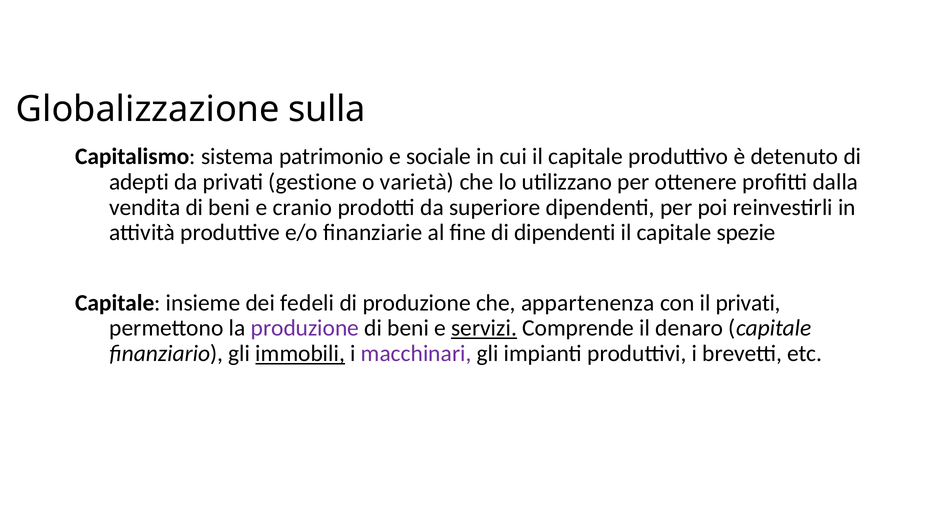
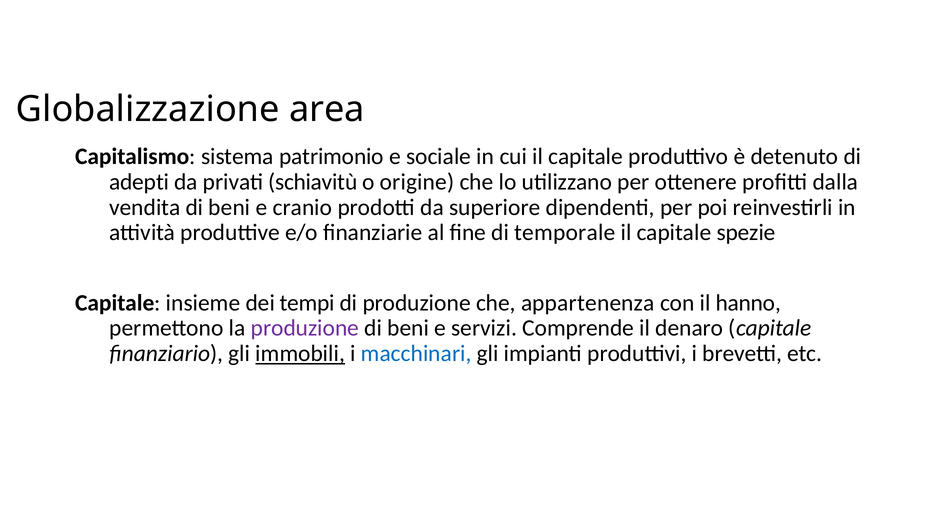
sulla: sulla -> area (327, 109)
gestione: gestione -> schiavitù (313, 182)
varietà: varietà -> origine (417, 182)
di dipendenti: dipendenti -> temporale (565, 233)
fedeli: fedeli -> tempi (307, 303)
il privati: privati -> hanno (748, 303)
servizi underline: present -> none (484, 328)
macchinari colour: purple -> blue (416, 354)
